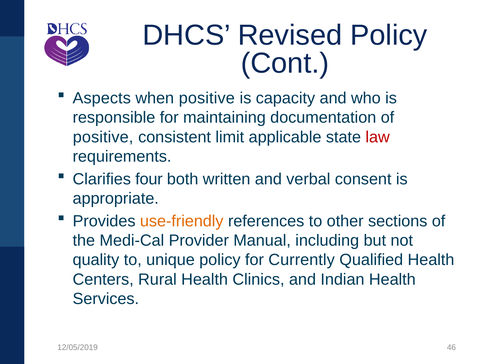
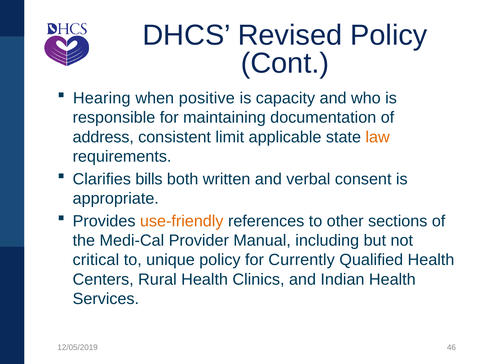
Aspects: Aspects -> Hearing (102, 98)
positive: positive -> address (103, 137)
law colour: red -> orange (378, 137)
four: four -> bills (149, 179)
quality: quality -> critical (96, 260)
